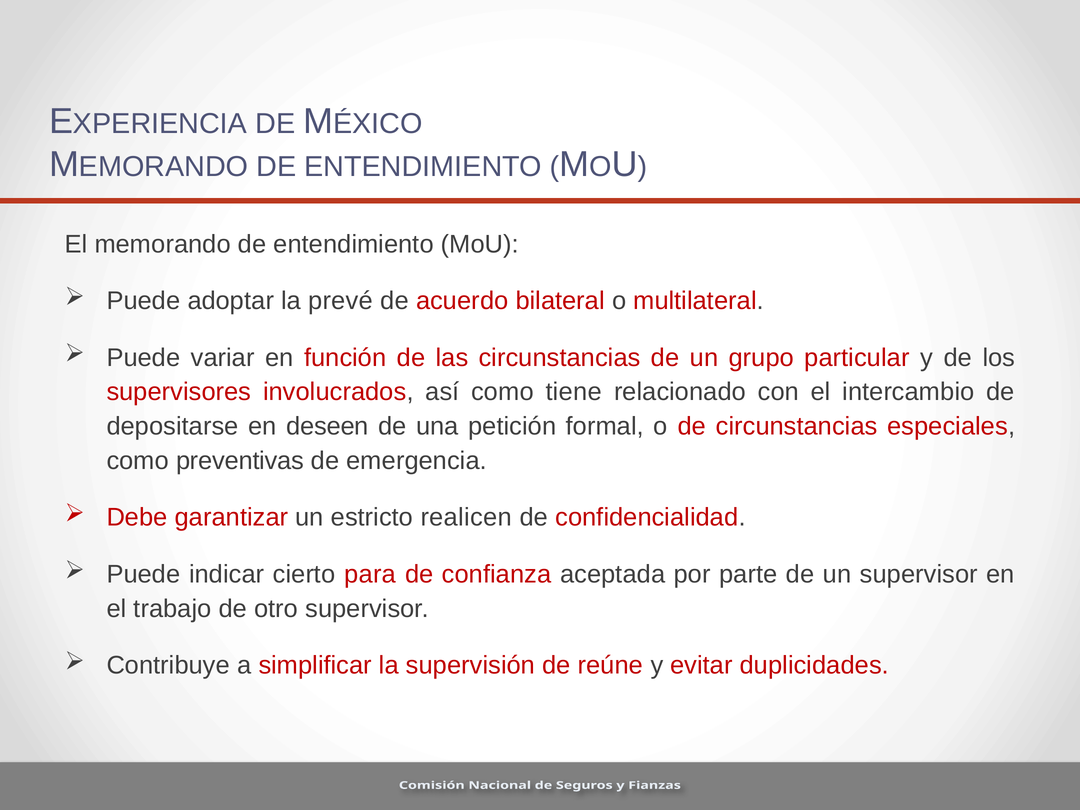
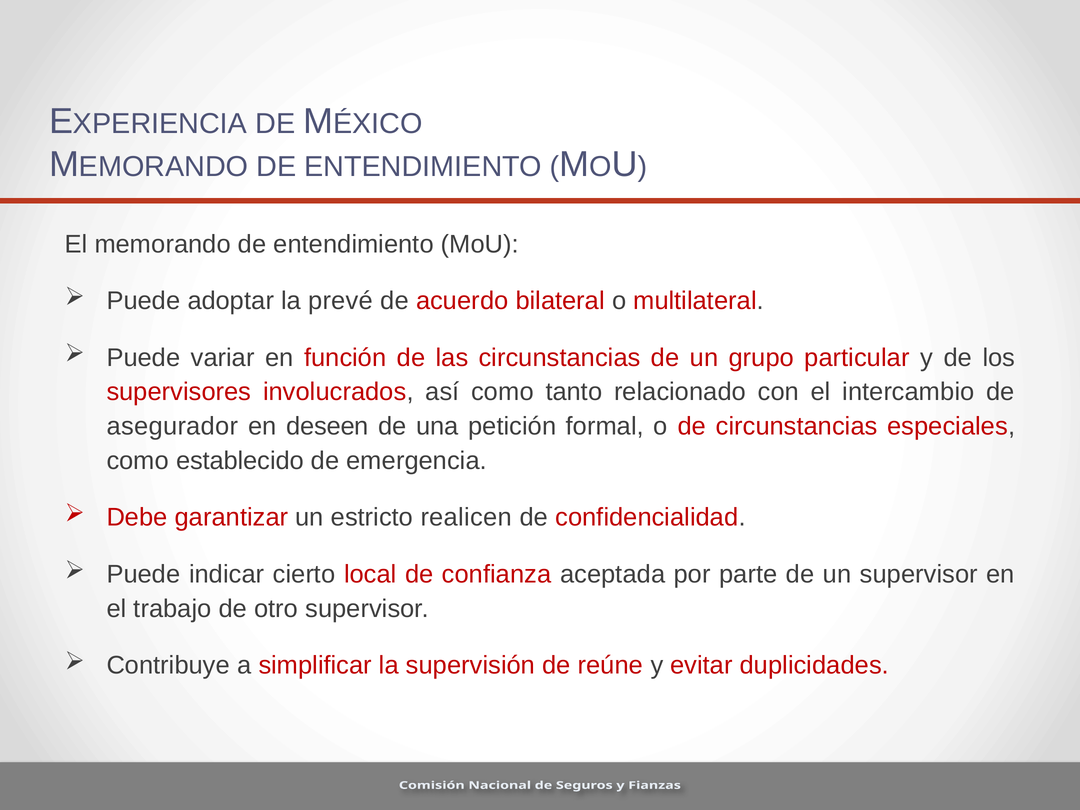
tiene: tiene -> tanto (574, 392)
depositarse: depositarse -> asegurador (172, 426)
preventivas: preventivas -> establecido (240, 461)
para: para -> local (370, 574)
